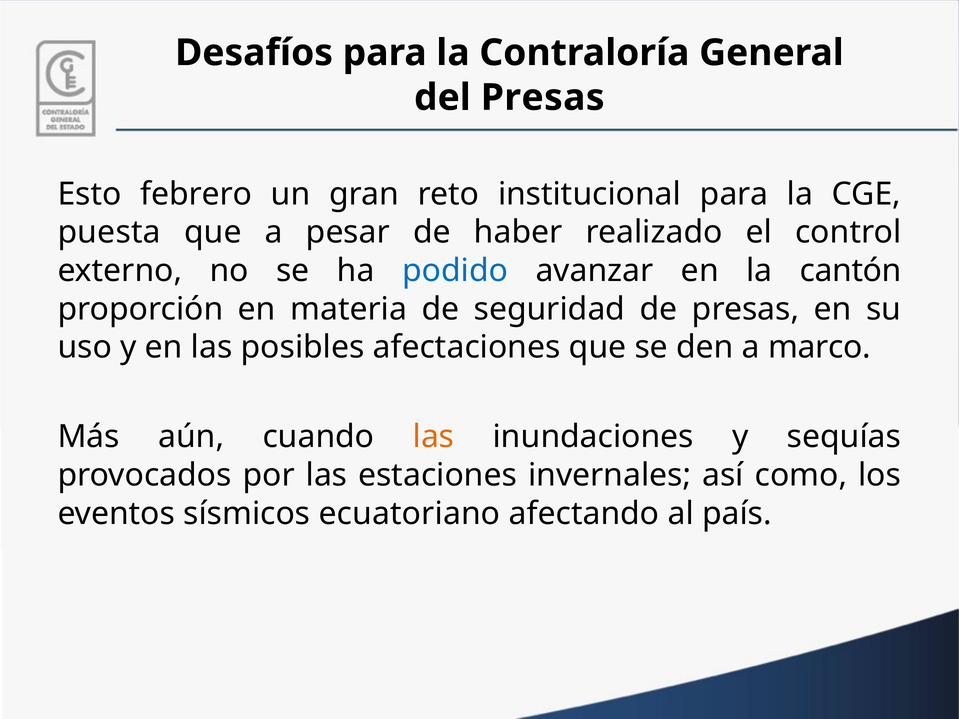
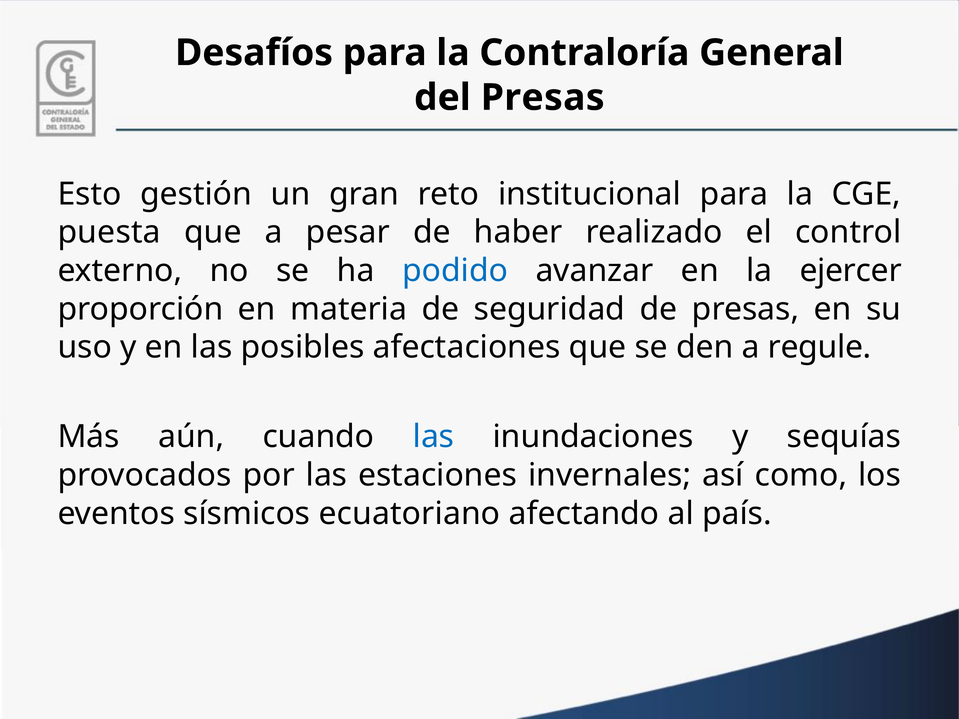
febrero: febrero -> gestión (196, 194)
cantón: cantón -> ejercer (851, 271)
marco: marco -> regule (820, 347)
las colour: orange -> blue (434, 437)
